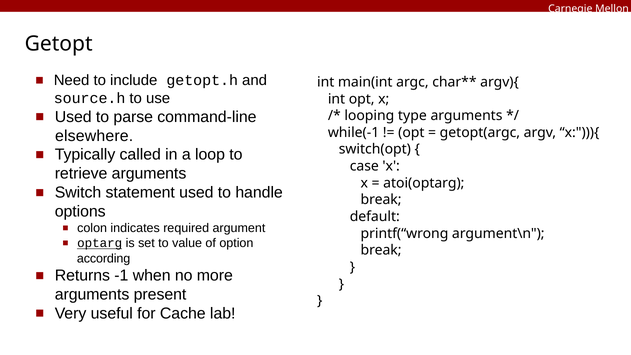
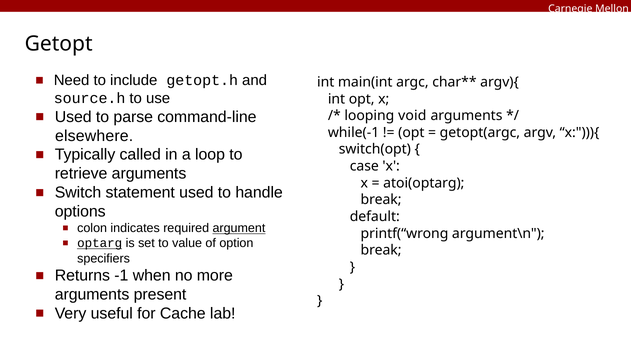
type: type -> void (412, 116)
argument underline: none -> present (239, 228)
according: according -> specifiers (104, 258)
